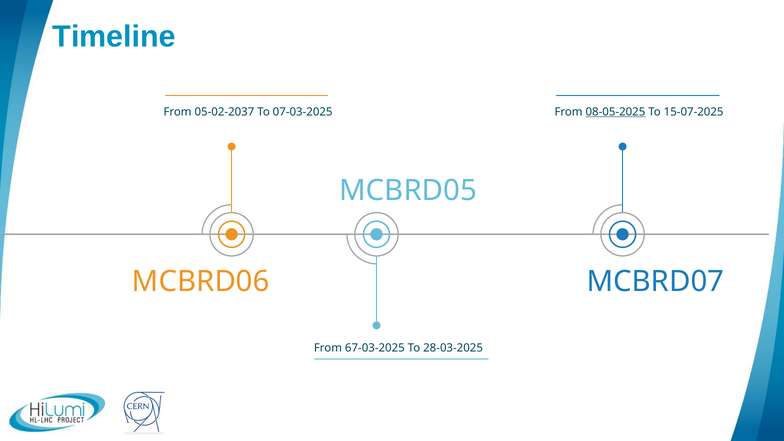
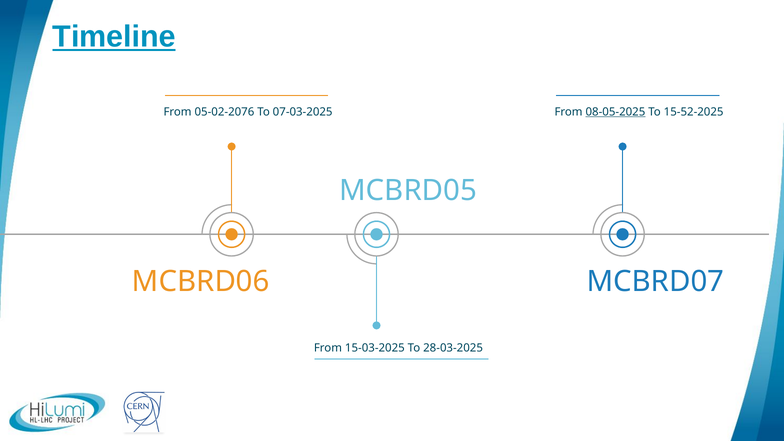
Timeline underline: none -> present (114, 37)
05-02-2037: 05-02-2037 -> 05-02-2076 (224, 112)
15-07-2025: 15-07-2025 -> 15-52-2025 (694, 112)
67-03-2025: 67-03-2025 -> 15-03-2025 (375, 348)
